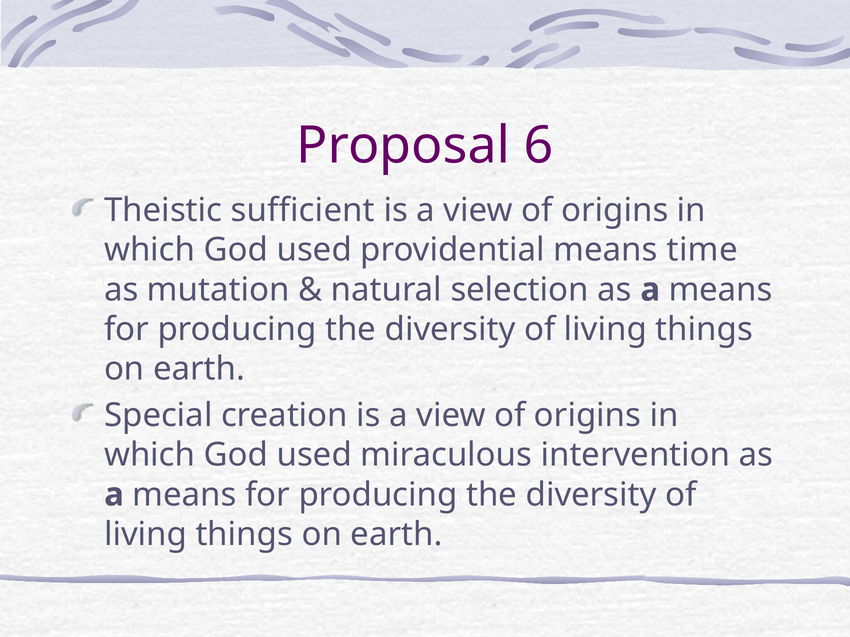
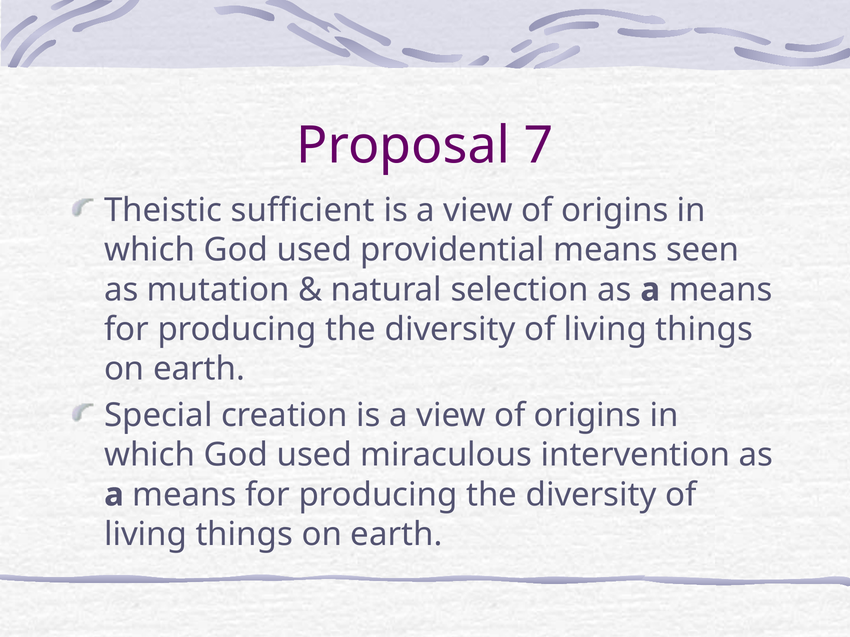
6: 6 -> 7 (539, 146)
time: time -> seen (703, 250)
